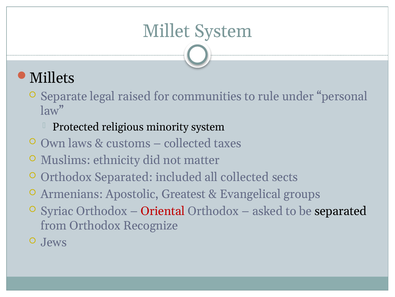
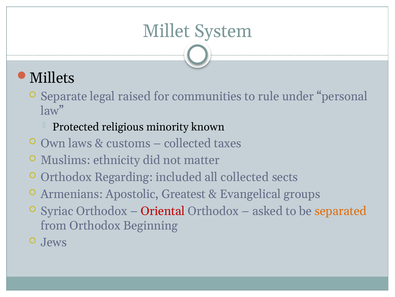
minority system: system -> known (208, 127)
Orthodox Separated: Separated -> Regarding (124, 177)
separated colour: black -> orange (341, 210)
Recognize: Recognize -> Beginning (151, 225)
